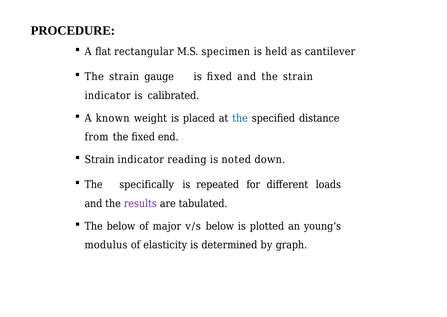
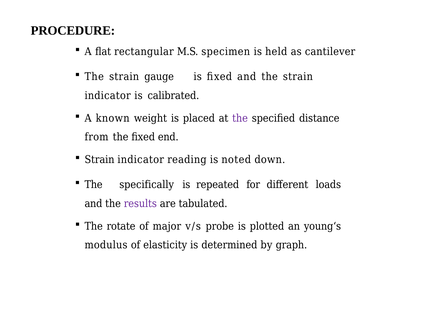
the colour: blue -> purple (240, 118)
The below: below -> rotate (121, 226)
v/s below: below -> probe (220, 226)
